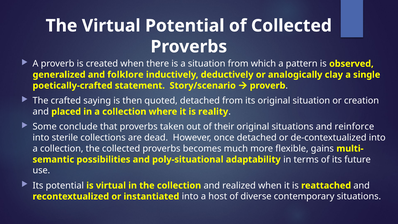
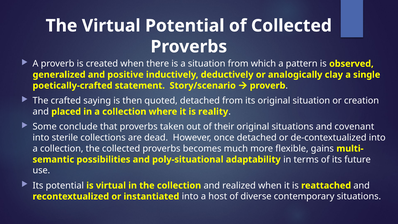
folklore: folklore -> positive (125, 75)
reinforce: reinforce -> covenant (354, 127)
